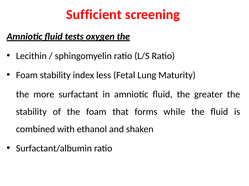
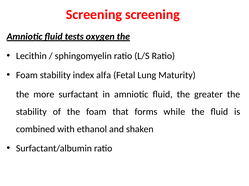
Sufficient: Sufficient -> Screening (94, 15)
less: less -> alfa (104, 75)
